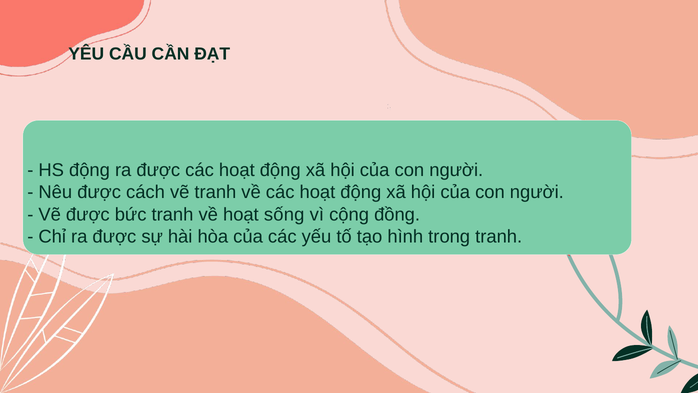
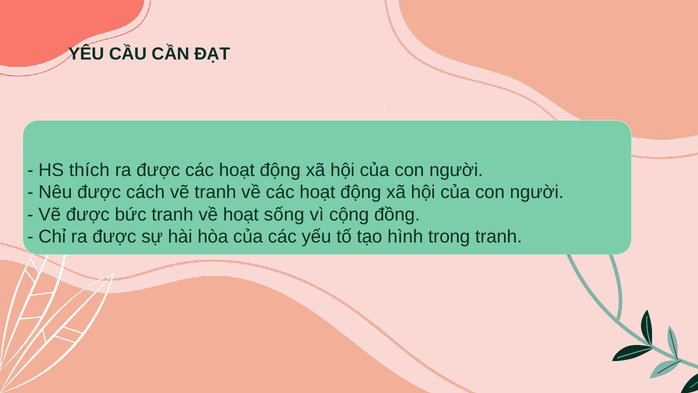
HS động: động -> thích (89, 170)
